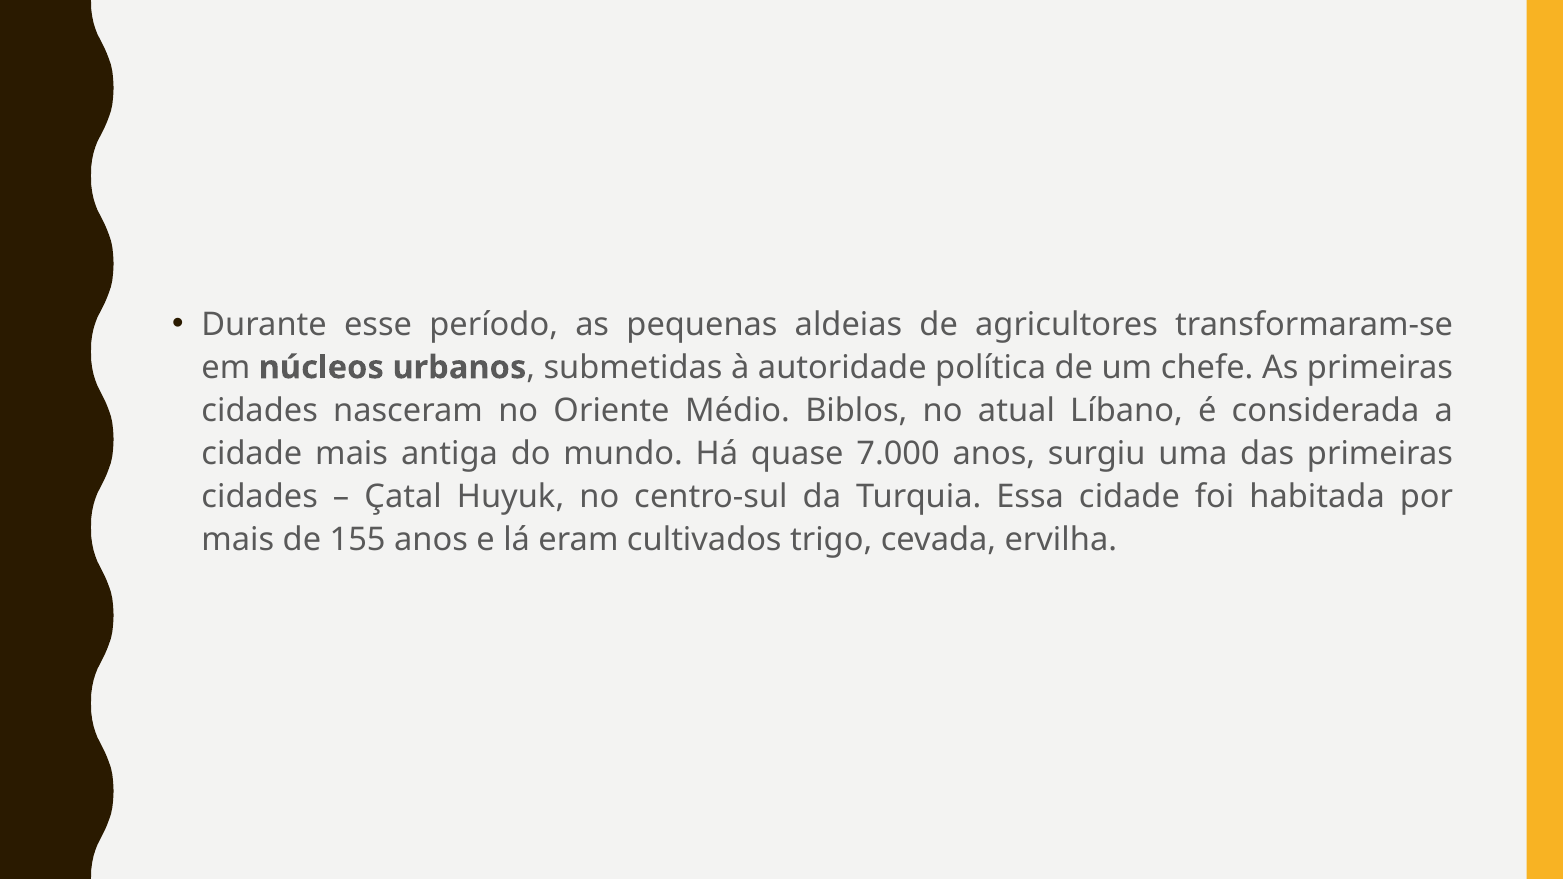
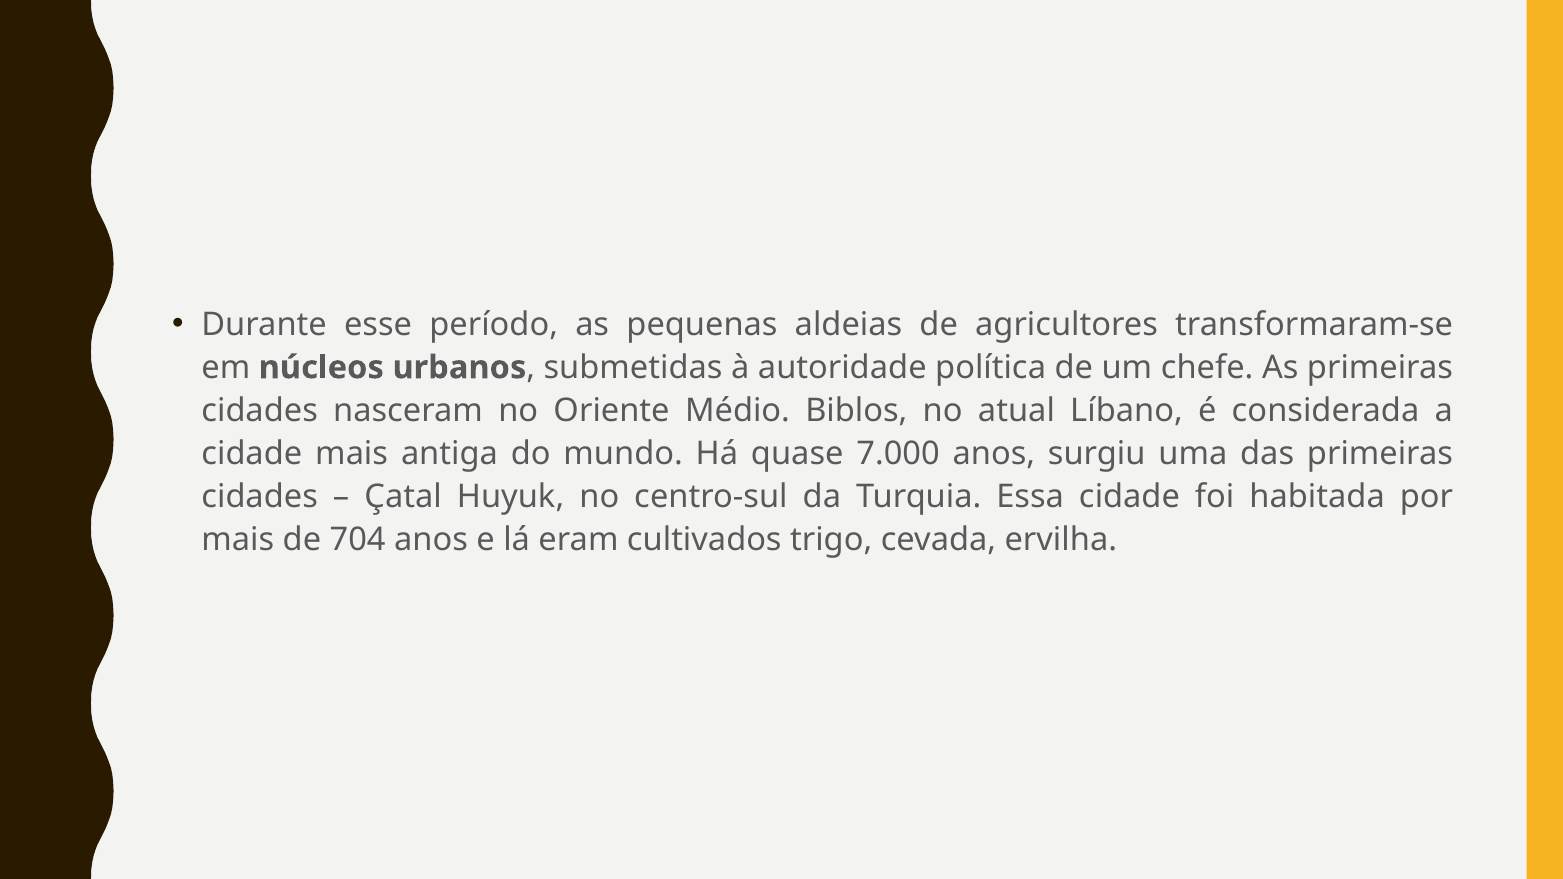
155: 155 -> 704 (358, 539)
